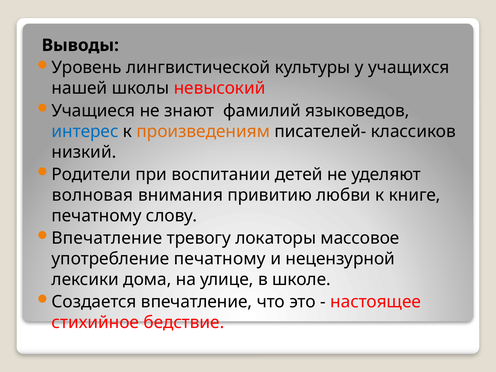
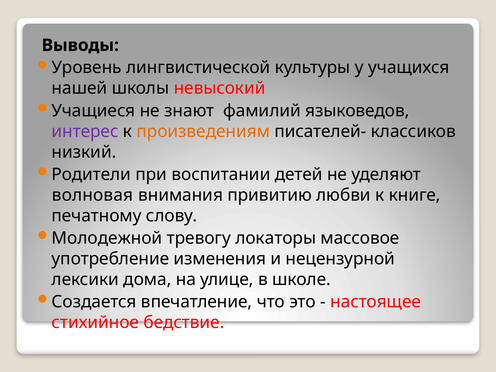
интерес colour: blue -> purple (85, 131)
Впечатление: Впечатление -> Молодежной (107, 238)
употребление печатному: печатному -> изменения (220, 259)
